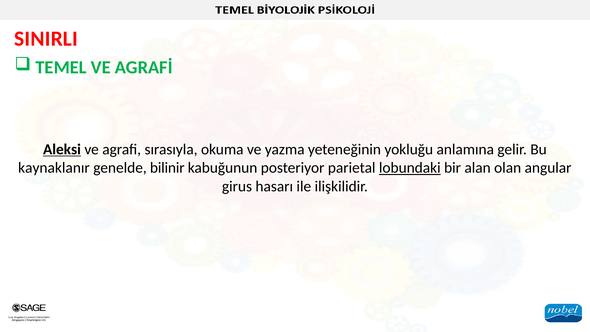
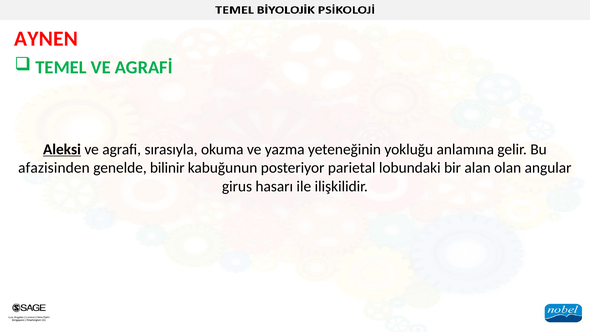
SINIRLI: SINIRLI -> AYNEN (46, 39)
kaynaklanır: kaynaklanır -> afazisinden (54, 168)
lobundaki underline: present -> none (410, 168)
